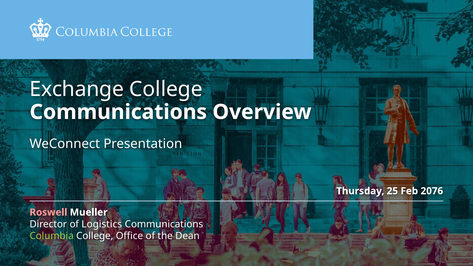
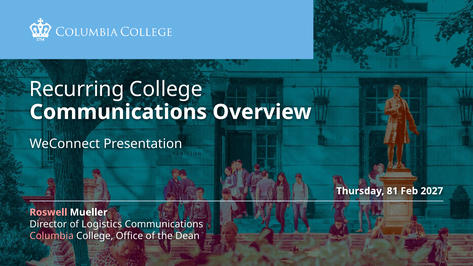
Exchange: Exchange -> Recurring (77, 89)
25: 25 -> 81 (392, 191)
2076: 2076 -> 2027 (432, 191)
Columbia colour: light green -> pink (52, 236)
